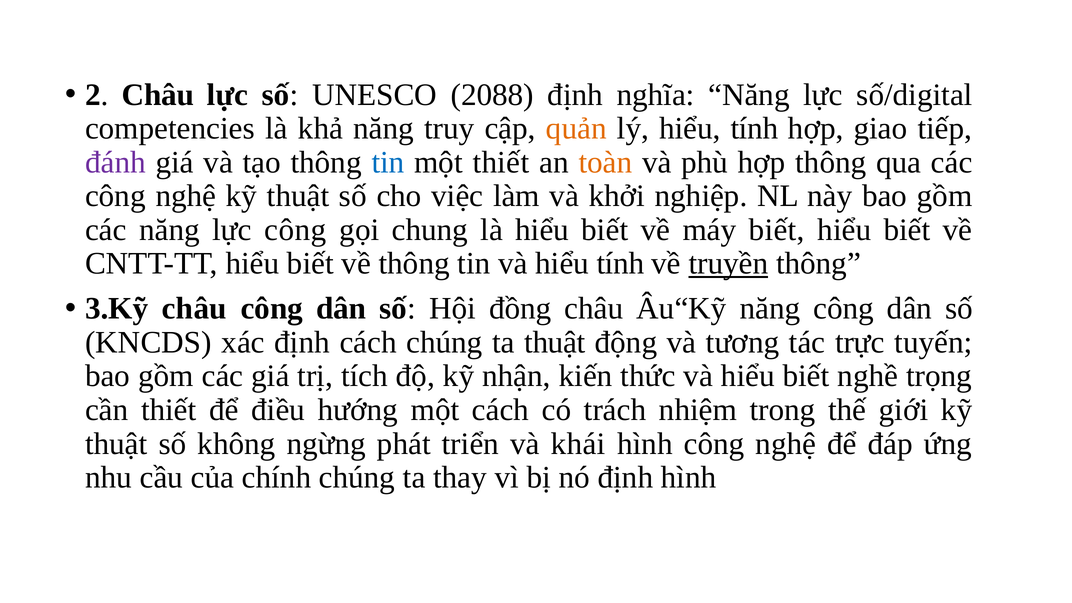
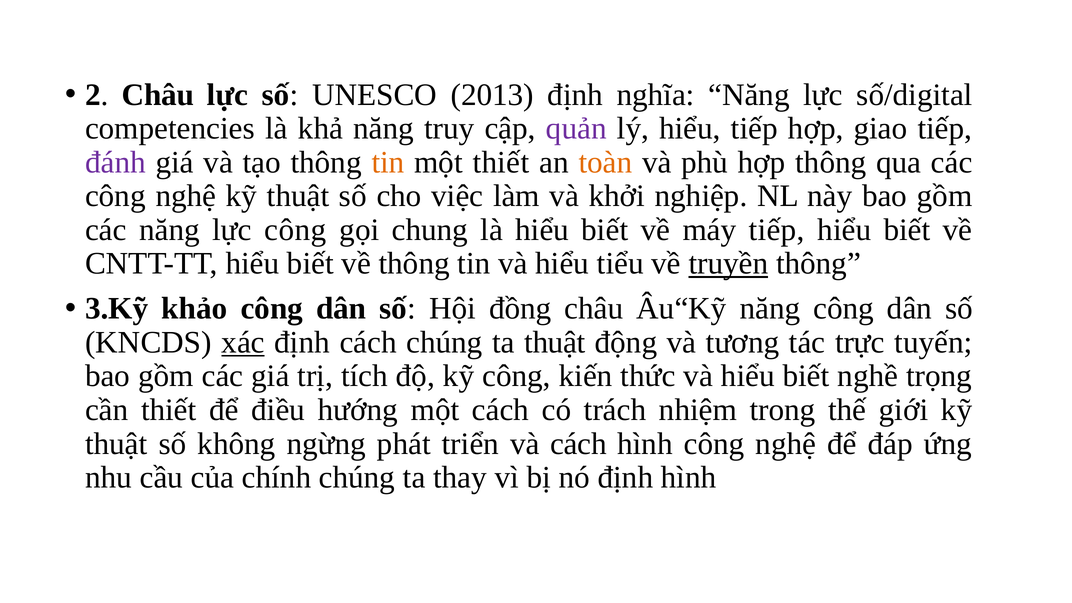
2088: 2088 -> 2013 (492, 95)
quản colour: orange -> purple (576, 129)
lý hiểu tính: tính -> tiếp (754, 129)
tin colour: blue -> orange (388, 162)
máy biết: biết -> tiếp (777, 230)
và hiểu tính: tính -> tiểu (620, 264)
3.Kỹ châu: châu -> khảo (194, 309)
xác underline: none -> present (243, 342)
kỹ nhận: nhận -> công (516, 376)
và khái: khái -> cách (579, 444)
